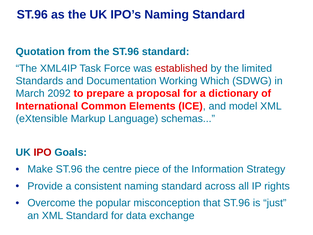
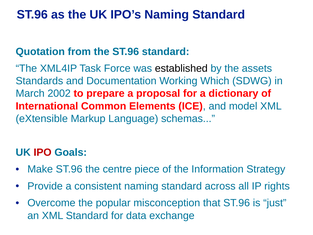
established colour: red -> black (181, 68)
limited: limited -> assets (257, 68)
2092: 2092 -> 2002 (59, 93)
